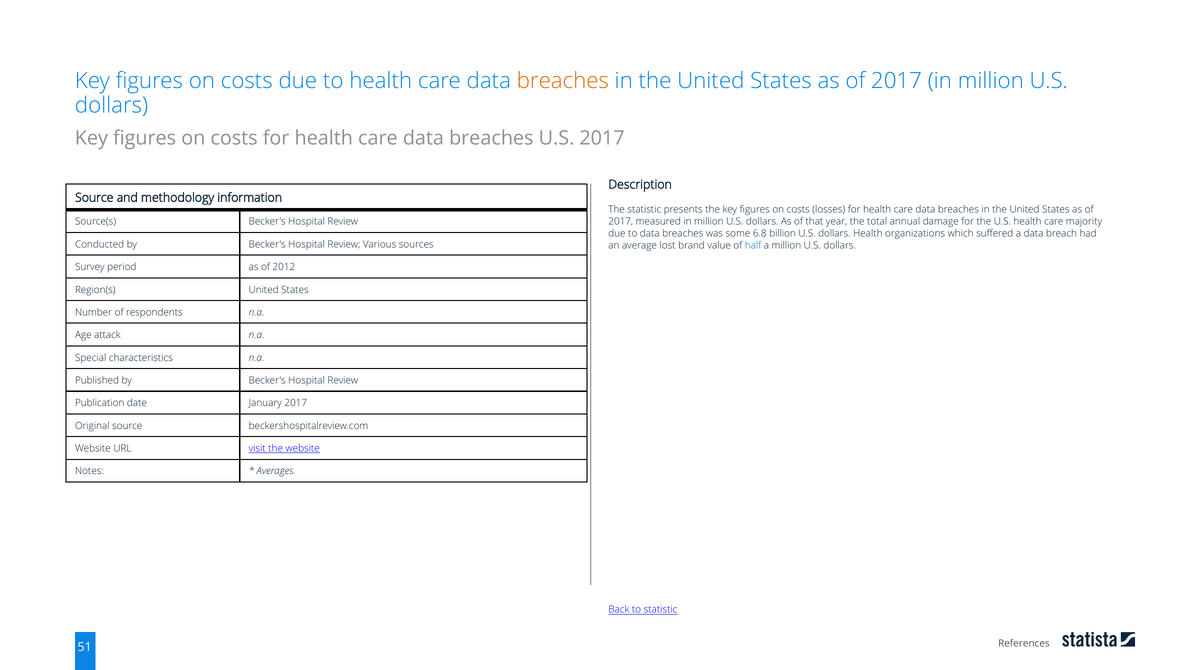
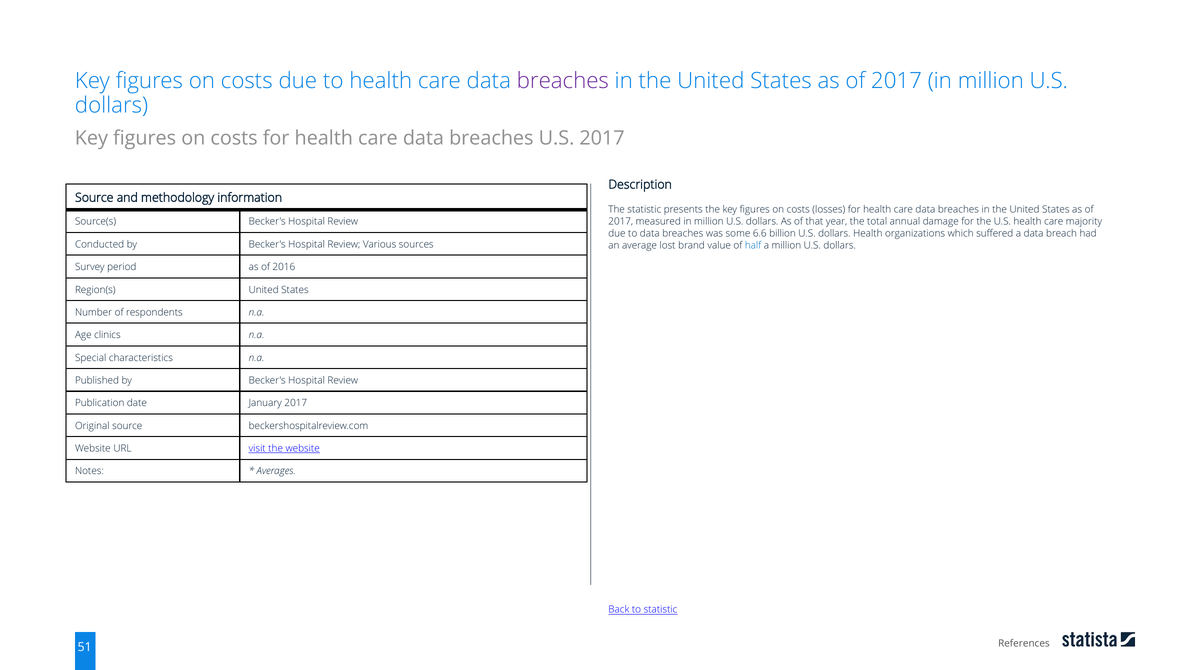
breaches colour: orange -> purple (563, 81)
6.8: 6.8 -> 6.6 (760, 233)
2012: 2012 -> 2016 (284, 267)
attack: attack -> clinics (107, 335)
